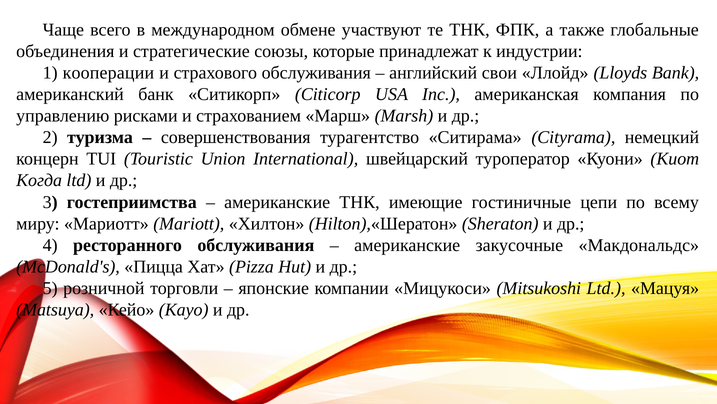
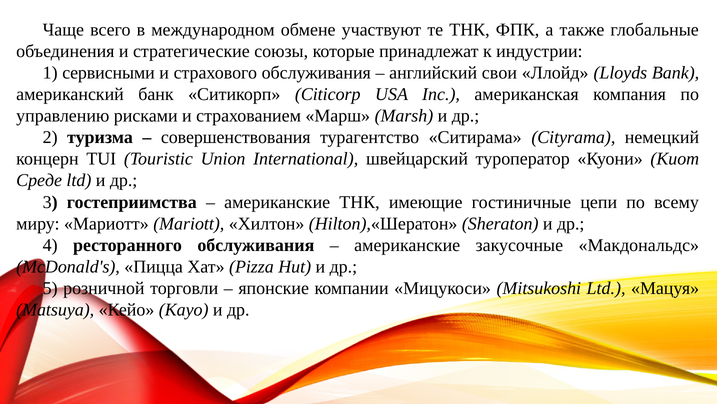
кооперации: кооперации -> сервисными (109, 73)
Когда: Когда -> Среде (39, 180)
